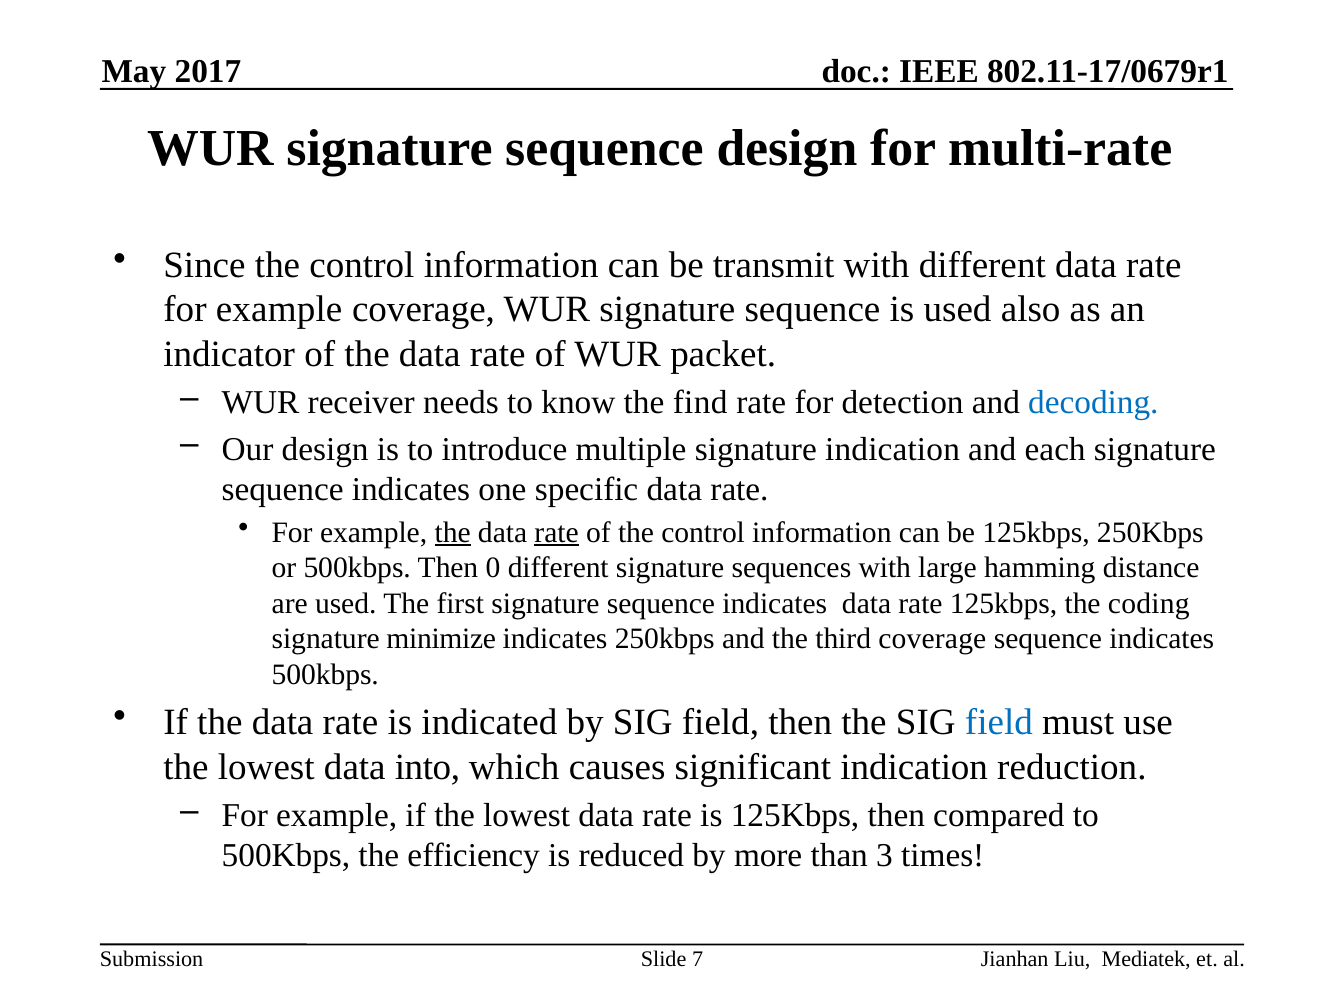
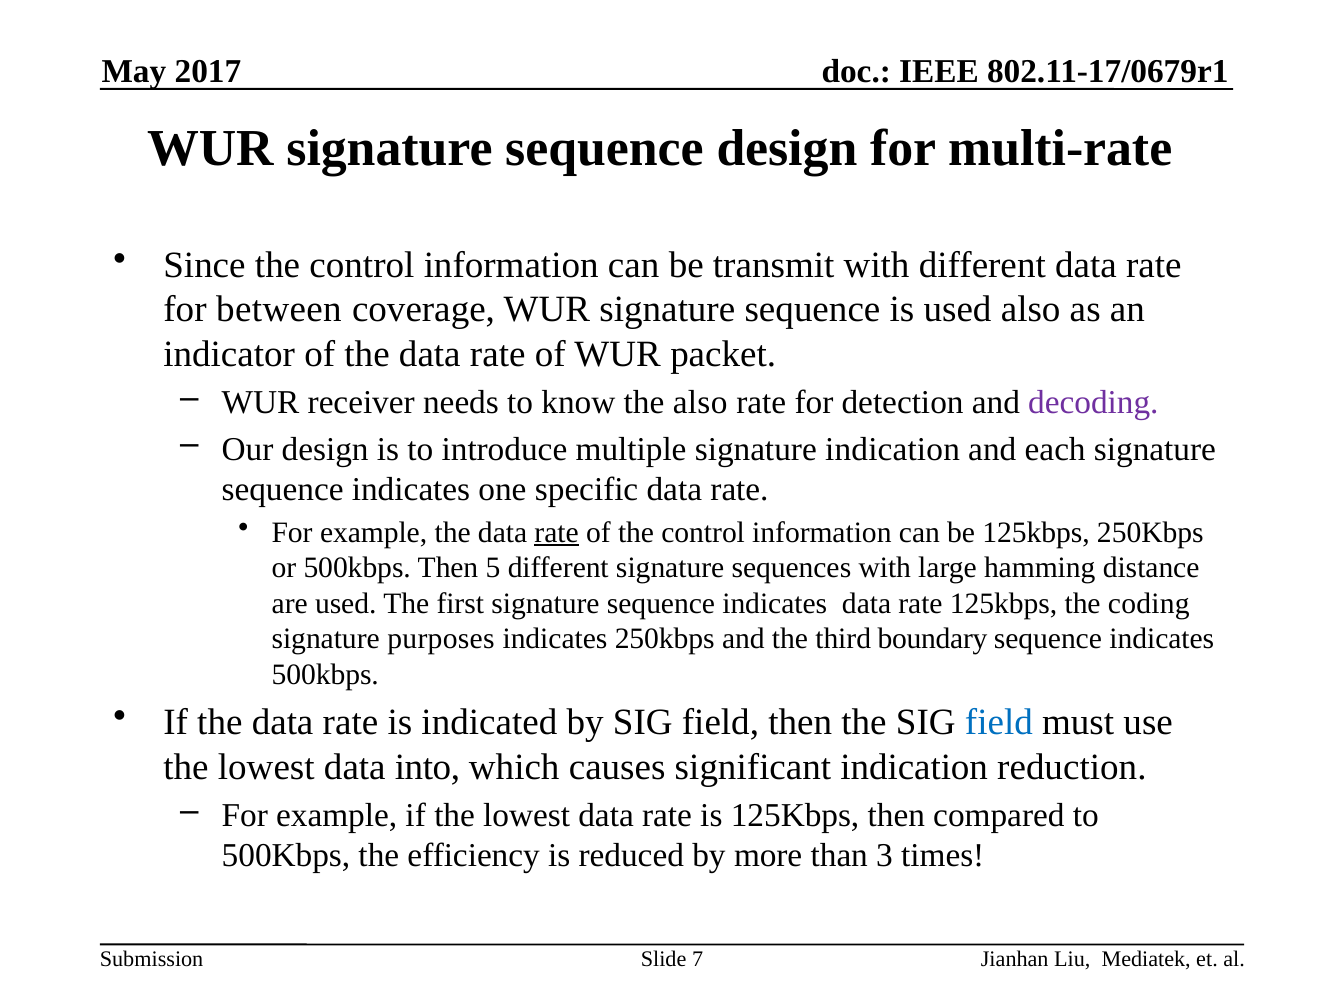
example: example -> between (279, 309)
the find: find -> also (700, 402)
decoding colour: blue -> purple (1093, 402)
the underline: present -> none (453, 533)
0: 0 -> 5 (493, 568)
minimize: minimize -> purposes (441, 639)
third coverage: coverage -> boundary (933, 639)
